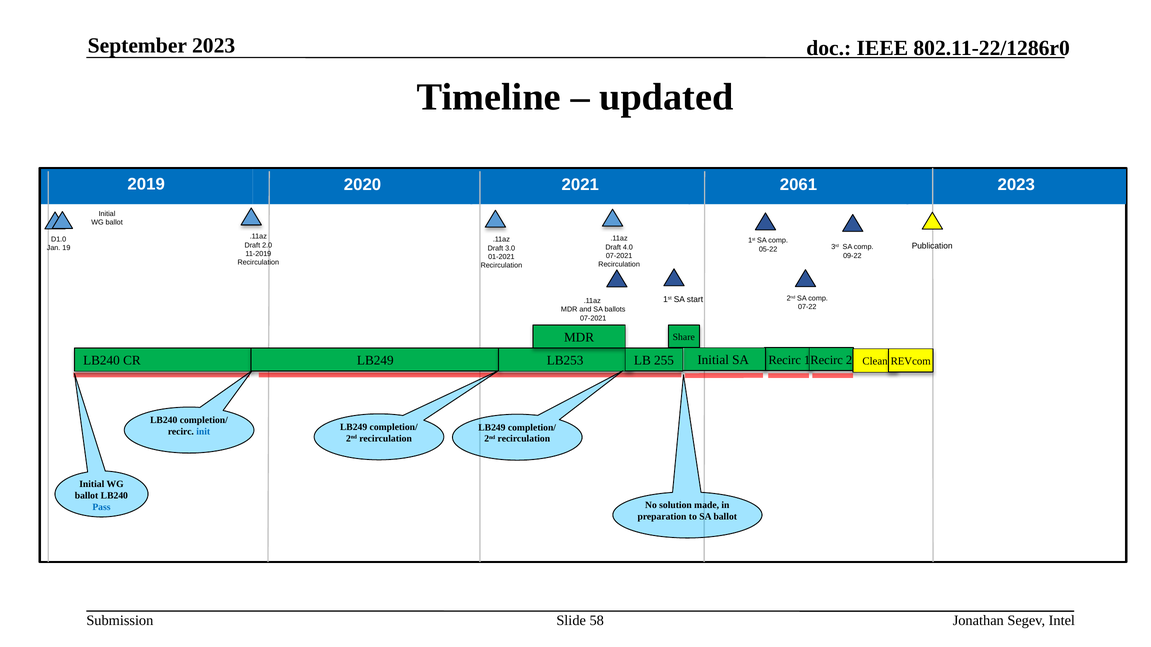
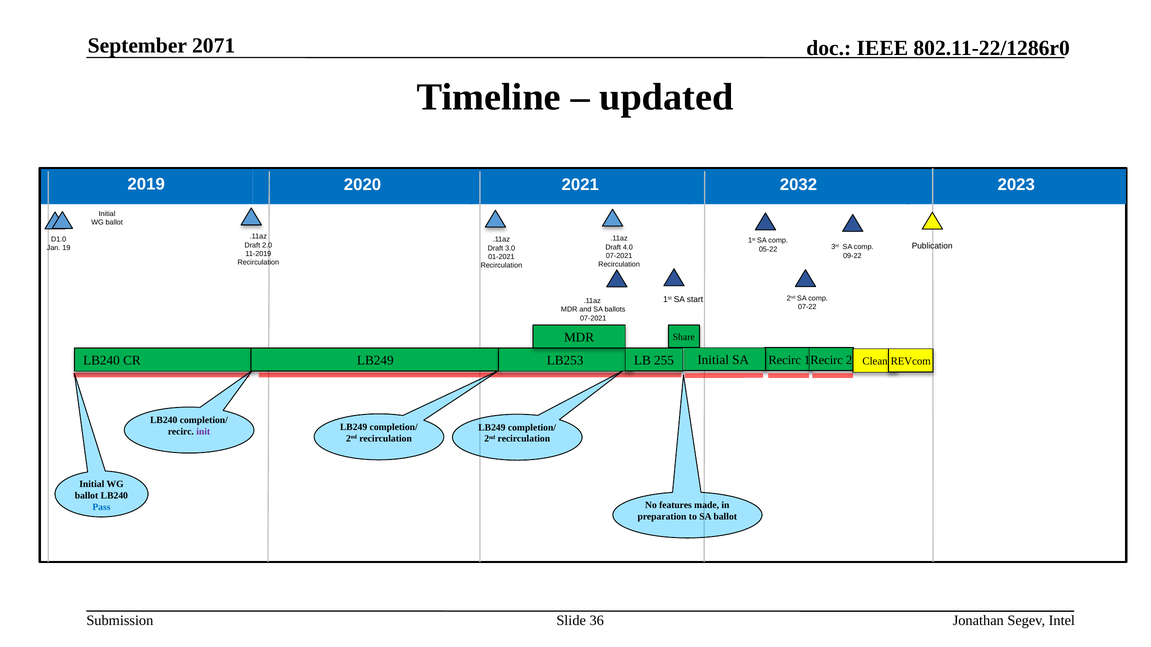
September 2023: 2023 -> 2071 (214, 46)
2061: 2061 -> 2032 (798, 185)
init colour: blue -> purple (203, 432)
solution: solution -> features (676, 505)
58: 58 -> 36 (597, 621)
